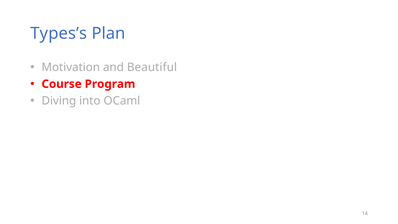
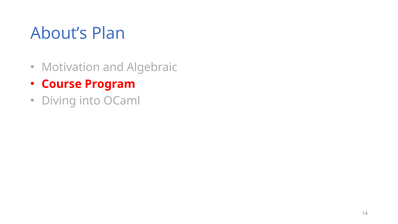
Types’s: Types’s -> About’s (59, 33)
Beautiful: Beautiful -> Algebraic (152, 67)
